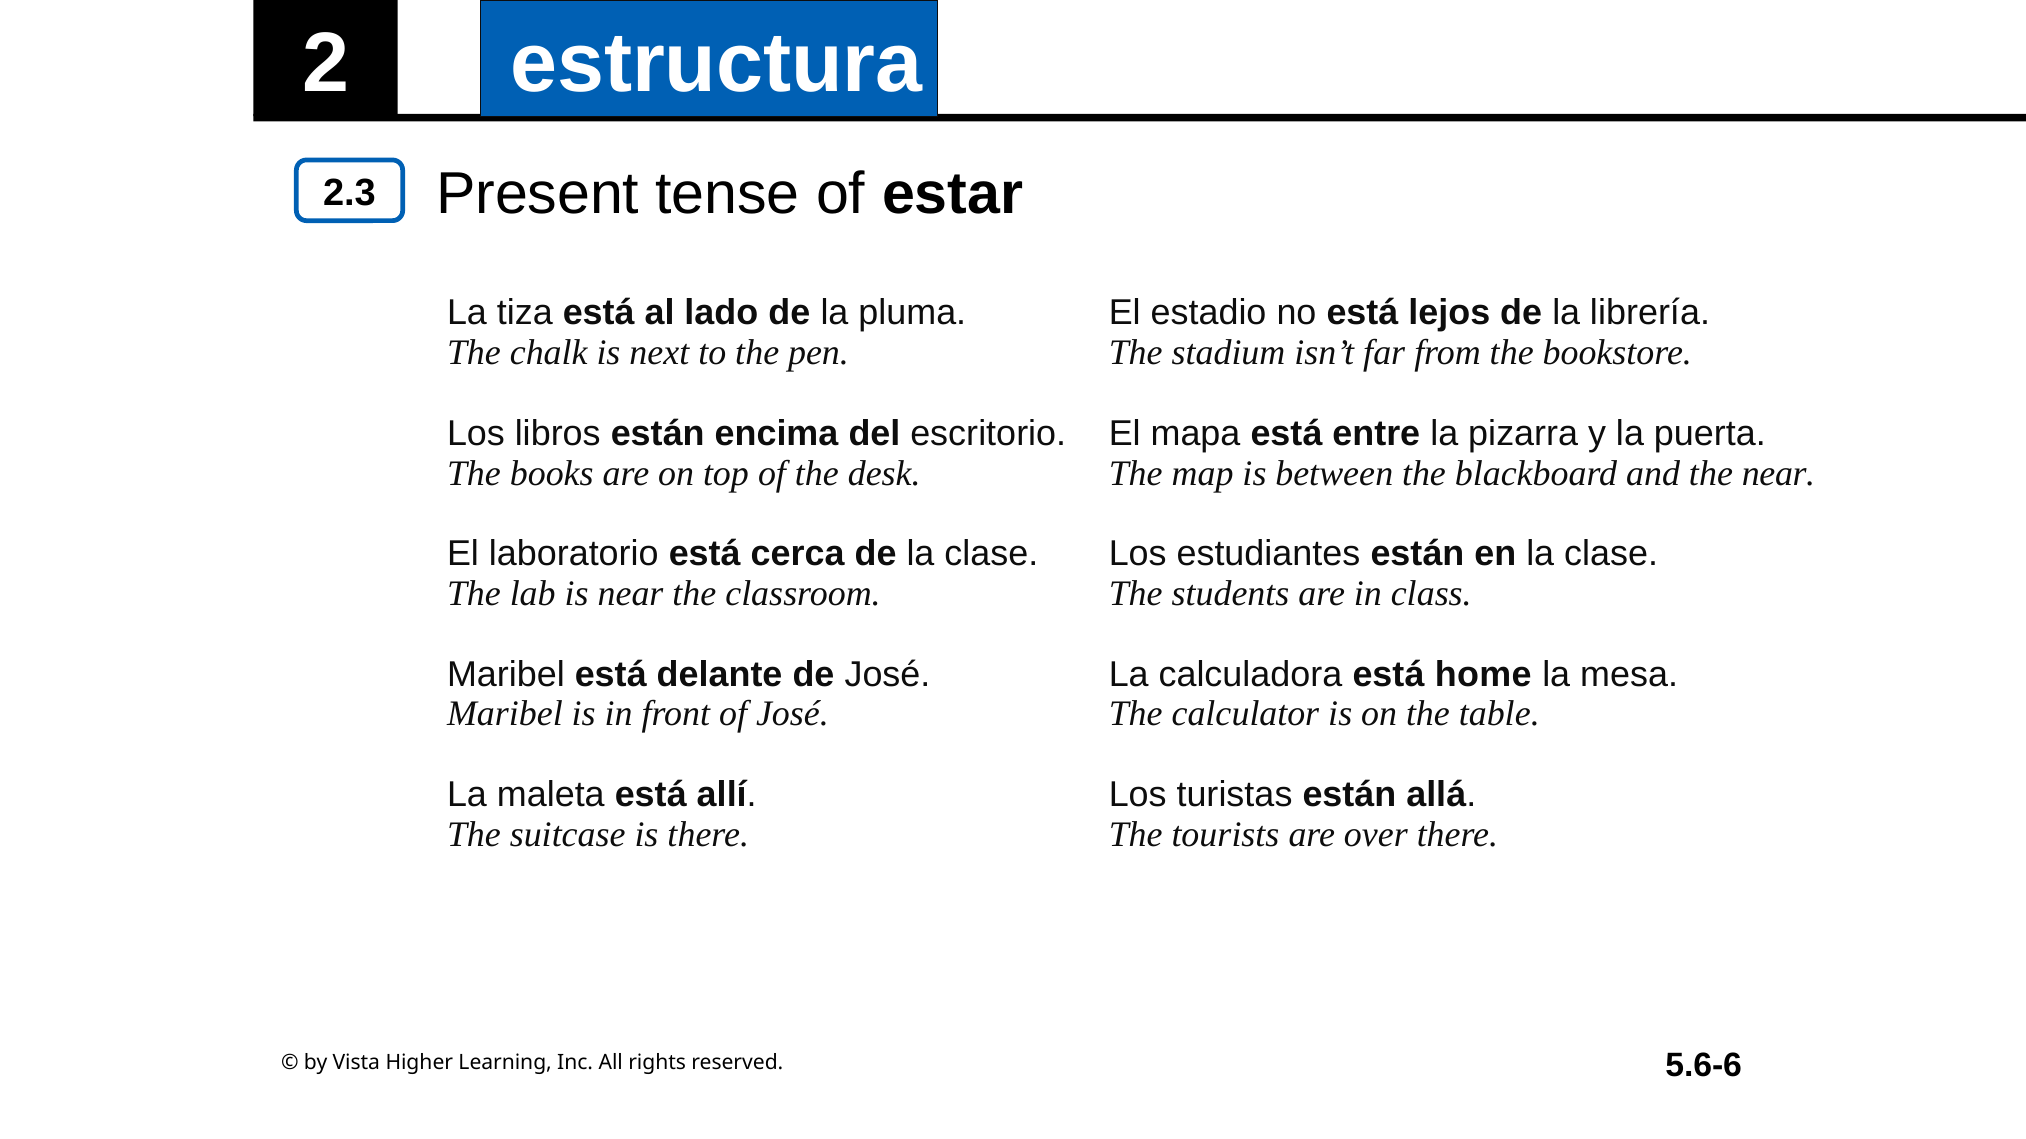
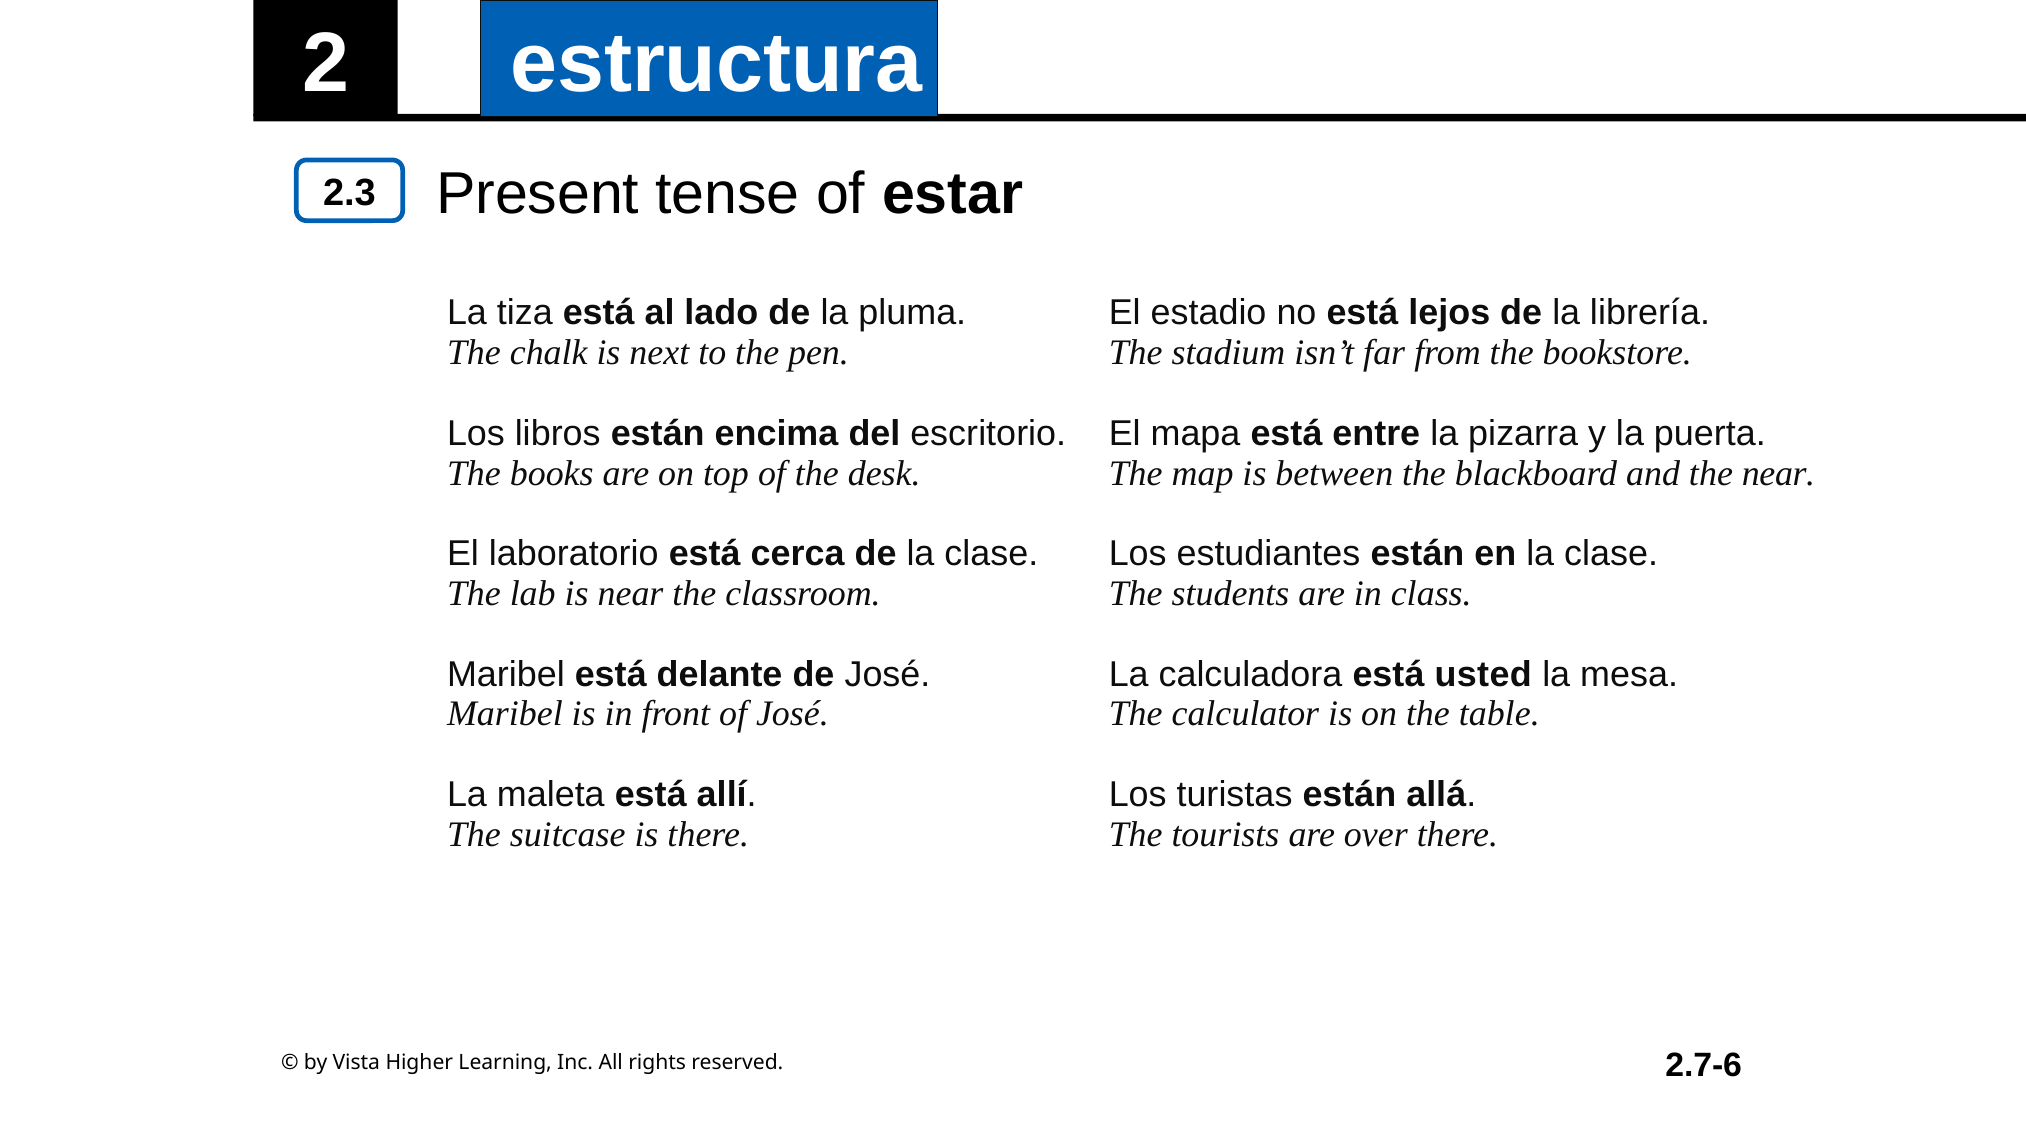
home: home -> usted (1483, 675)
5.6-6: 5.6-6 -> 2.7-6 (1704, 1066)
